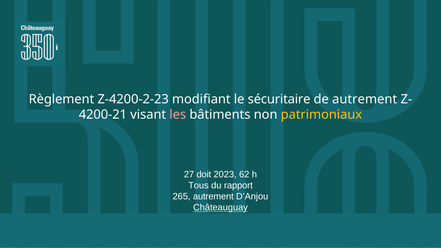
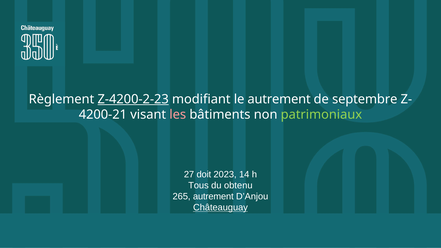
Z-4200-2-23 underline: none -> present (133, 99)
le sécuritaire: sécuritaire -> autrement (279, 99)
de autrement: autrement -> septembre (365, 99)
patrimoniaux colour: yellow -> light green (321, 115)
62: 62 -> 14 (244, 174)
rapport: rapport -> obtenu (238, 186)
